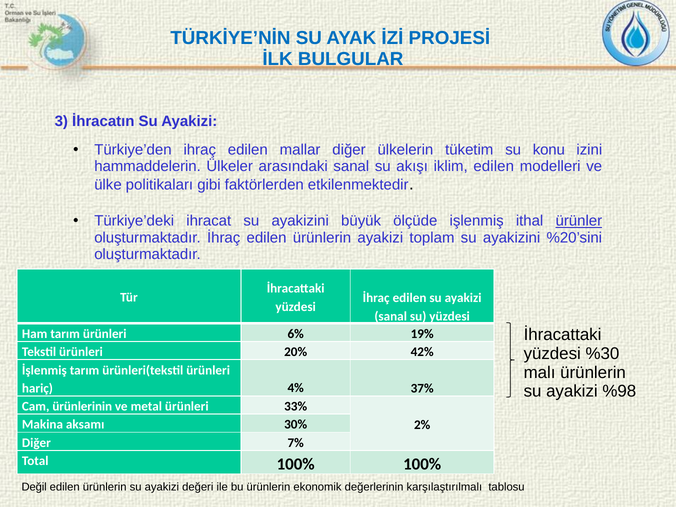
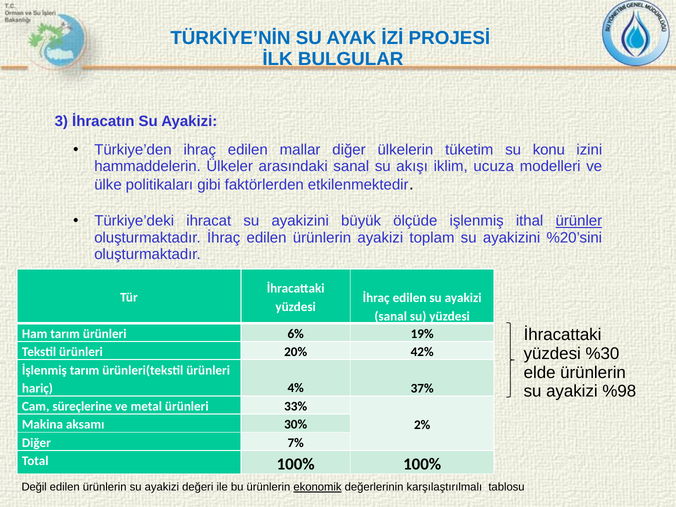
iklim edilen: edilen -> ucuza (494, 166)
malı: malı -> elde (540, 373)
ürünlerinin: ürünlerinin -> süreçlerine (82, 406)
ekonomik underline: none -> present (317, 487)
